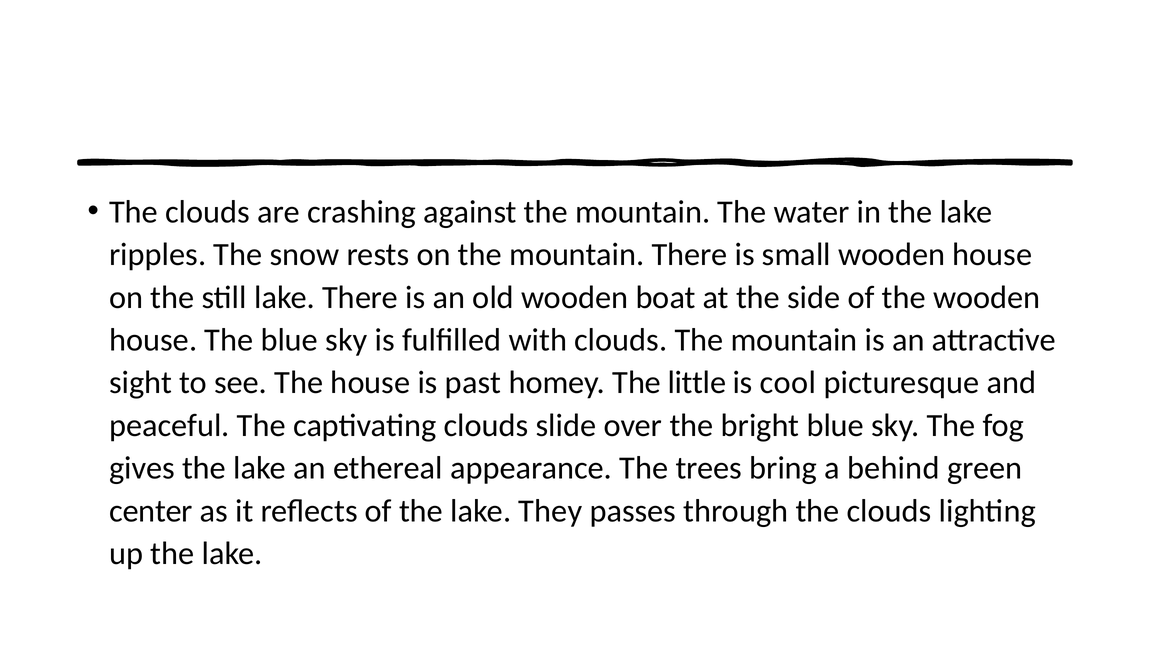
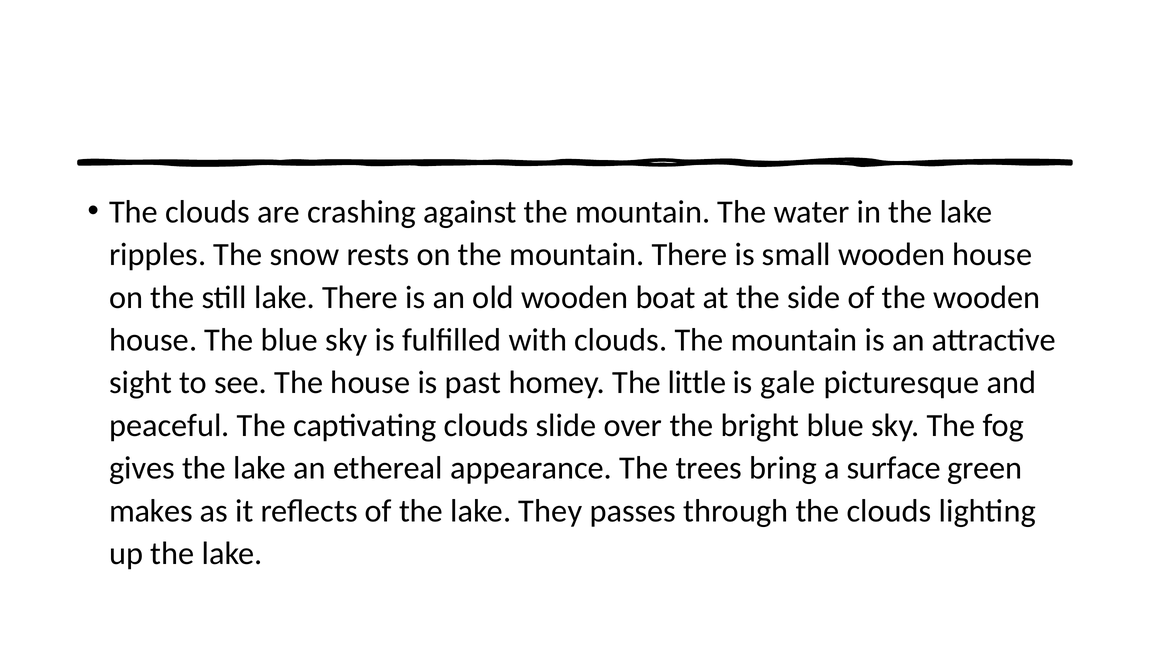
cool: cool -> gale (788, 383)
behind: behind -> surface (894, 468)
center: center -> makes (151, 511)
